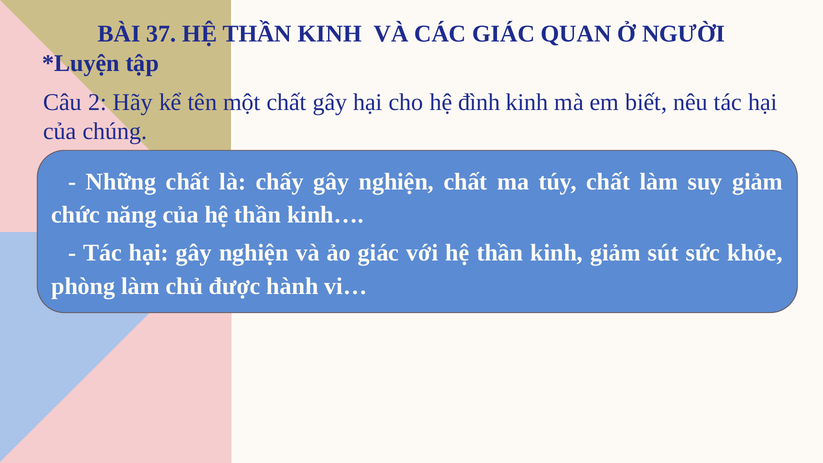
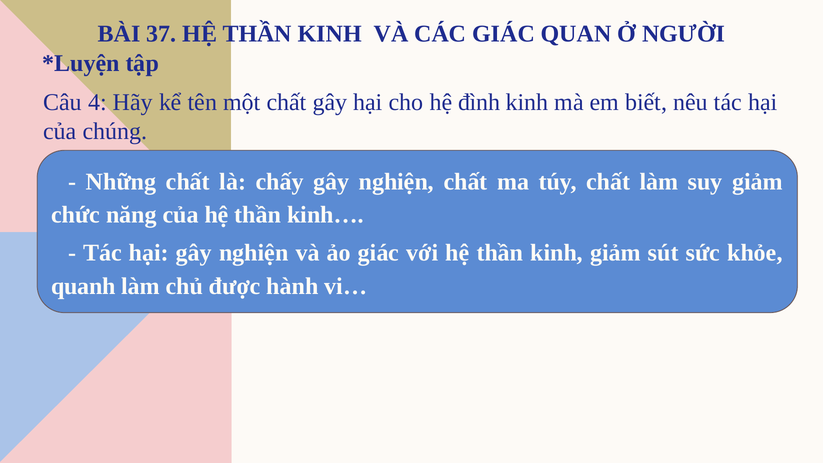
2: 2 -> 4 (97, 103)
phòng: phòng -> quanh (83, 286)
